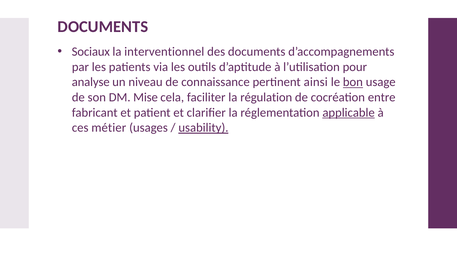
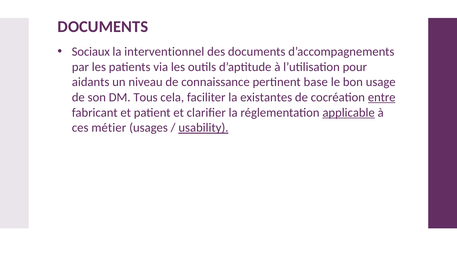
analyse: analyse -> aidants (91, 82)
ainsi: ainsi -> base (316, 82)
bon underline: present -> none (353, 82)
Mise: Mise -> Tous (146, 97)
régulation: régulation -> existantes (266, 97)
entre underline: none -> present (382, 97)
